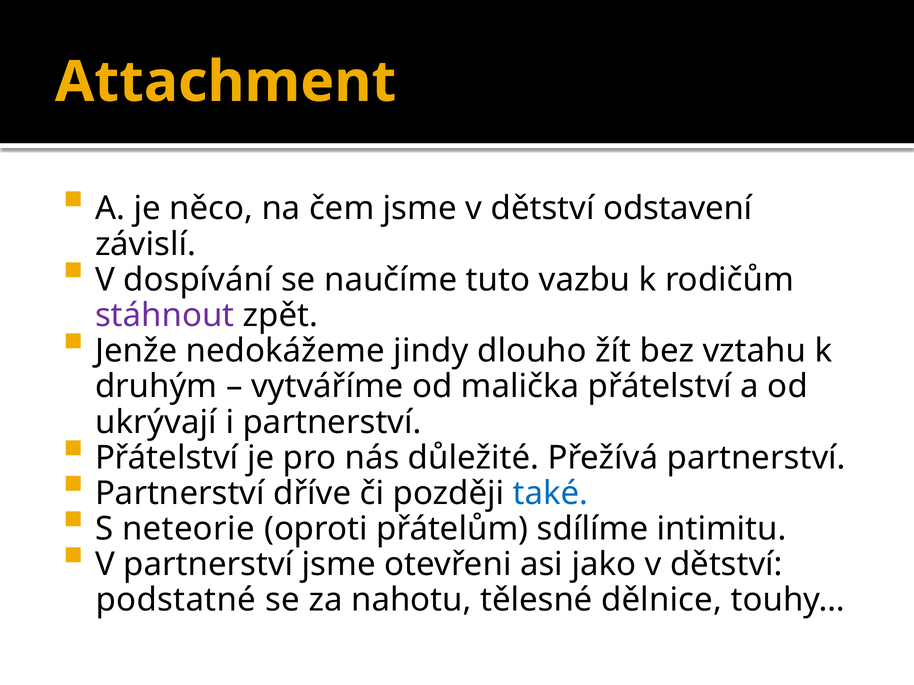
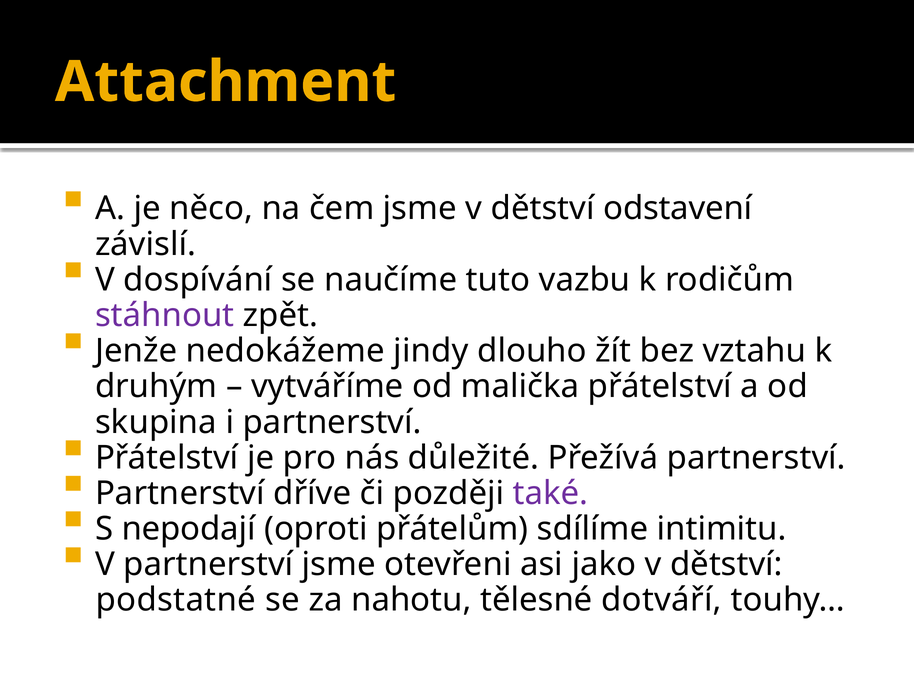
ukrývají: ukrývají -> skupina (156, 422)
také colour: blue -> purple (551, 494)
neteorie: neteorie -> nepodají (189, 529)
dělnice: dělnice -> dotváří (661, 601)
